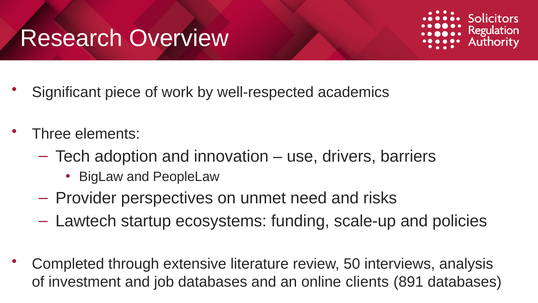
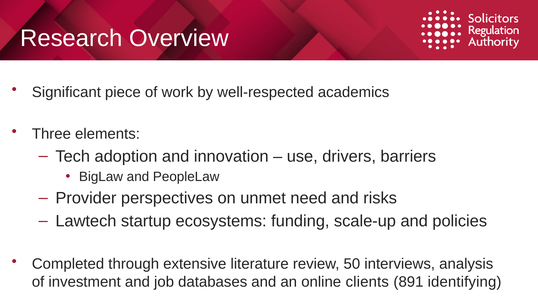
891 databases: databases -> identifying (465, 281)
